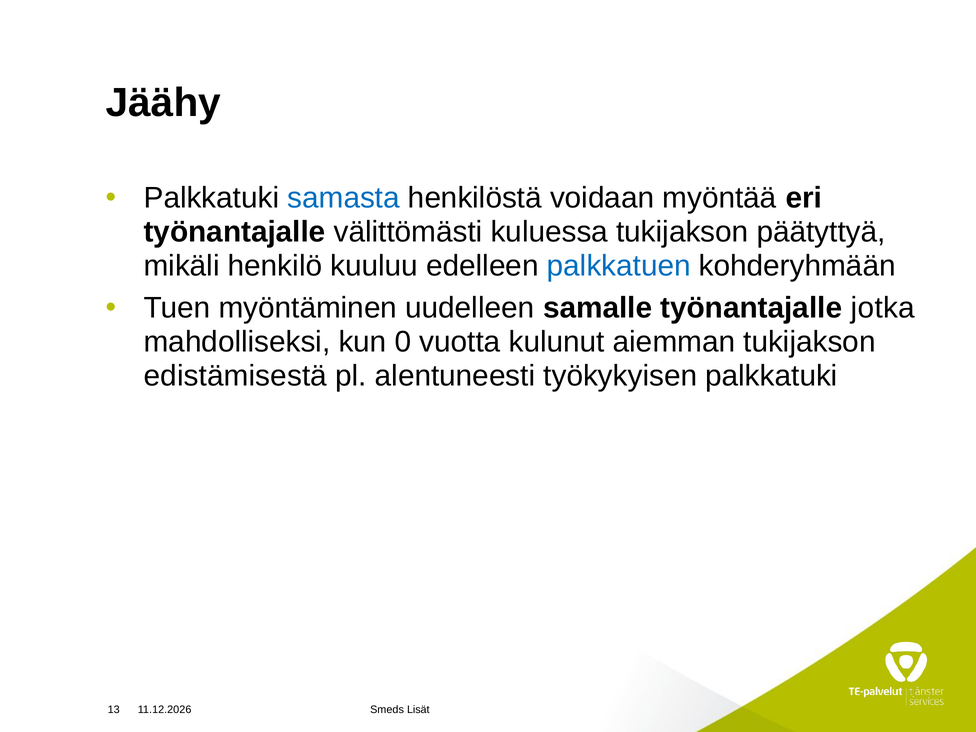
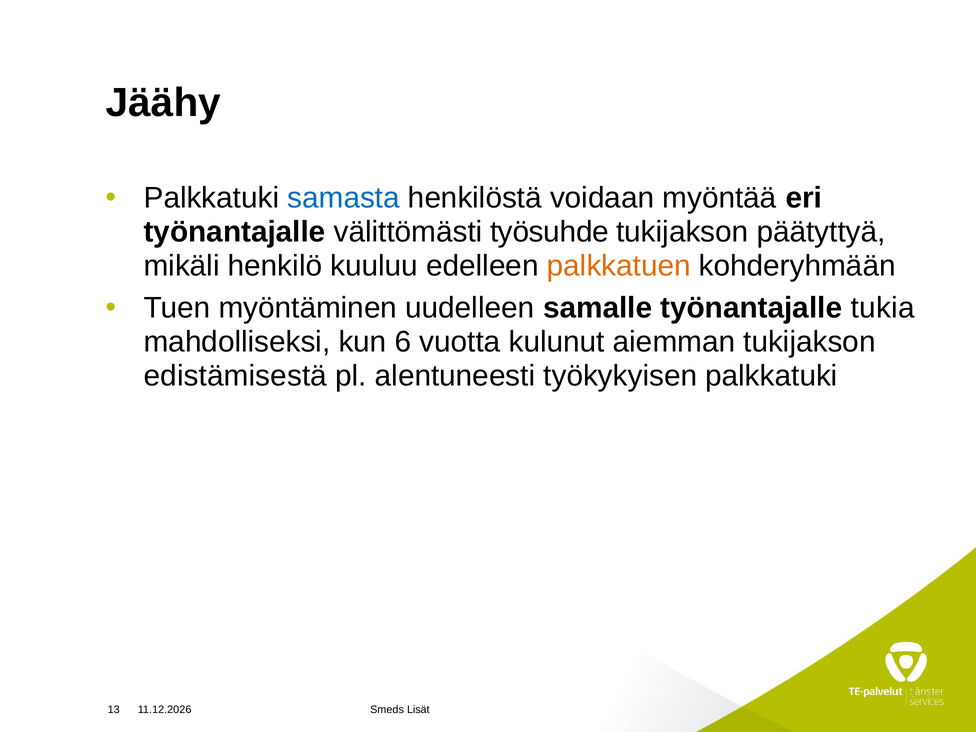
kuluessa: kuluessa -> työsuhde (549, 232)
palkkatuen colour: blue -> orange (619, 266)
jotka: jotka -> tukia (883, 308)
0: 0 -> 6 (403, 342)
